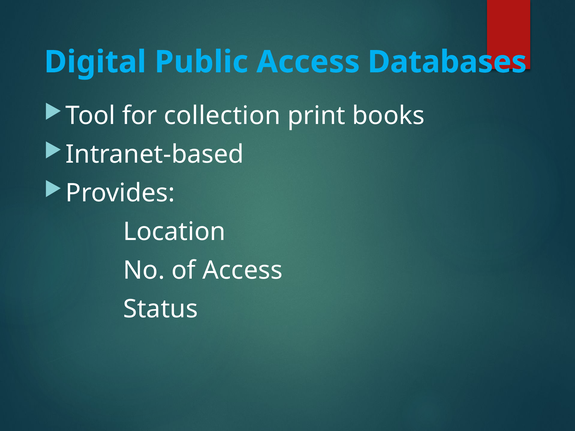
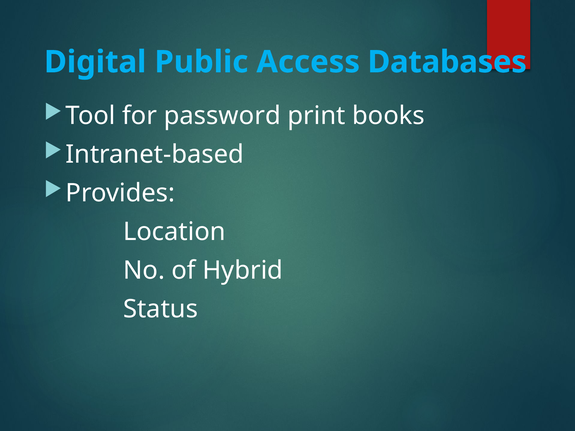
collection: collection -> password (222, 116)
of Access: Access -> Hybrid (243, 270)
